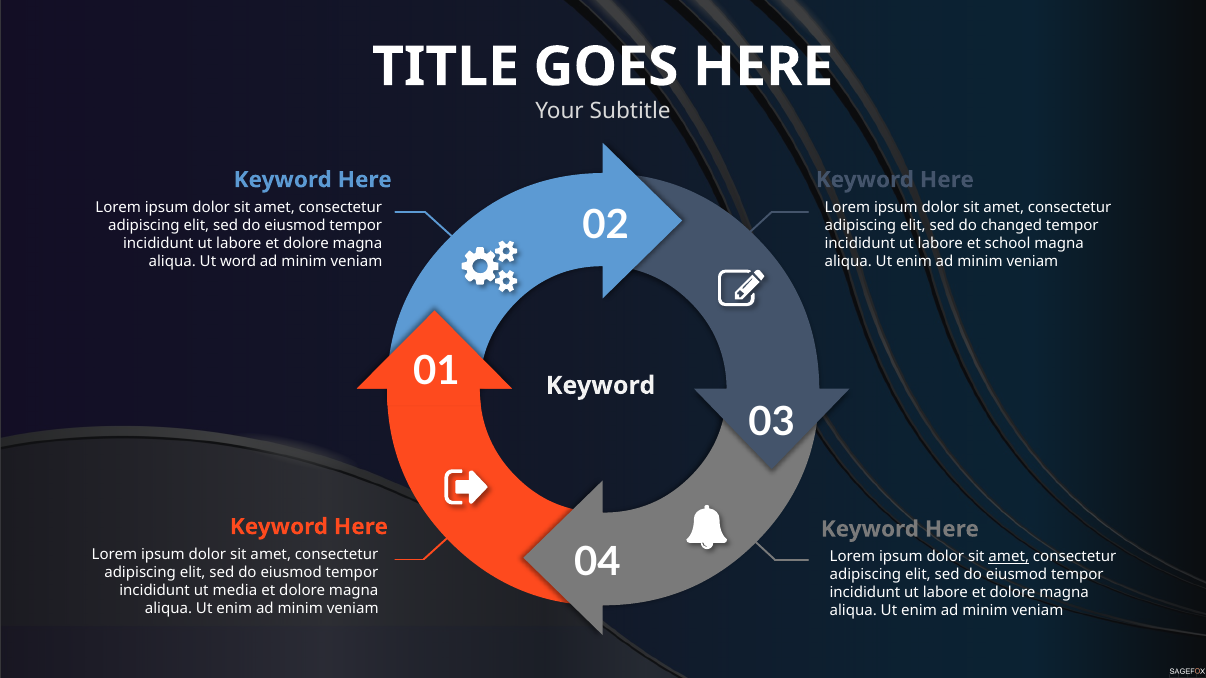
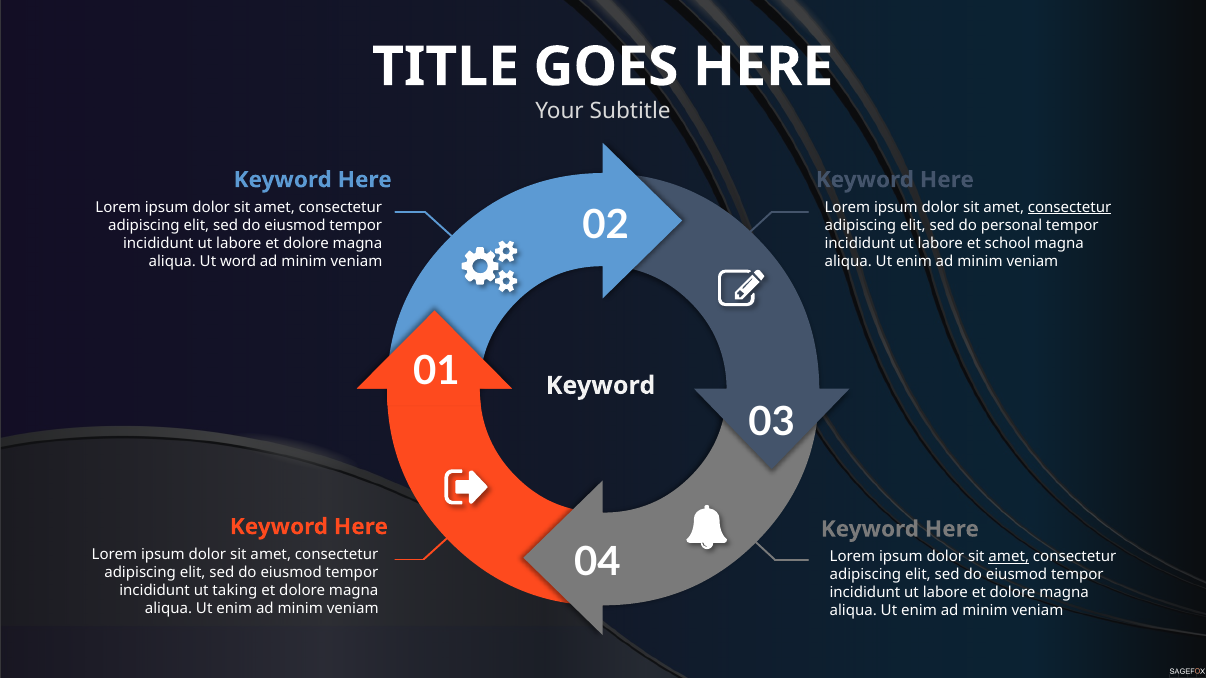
consectetur underline: none -> present (1070, 207)
changed: changed -> personal (1012, 226)
media: media -> taking (235, 591)
